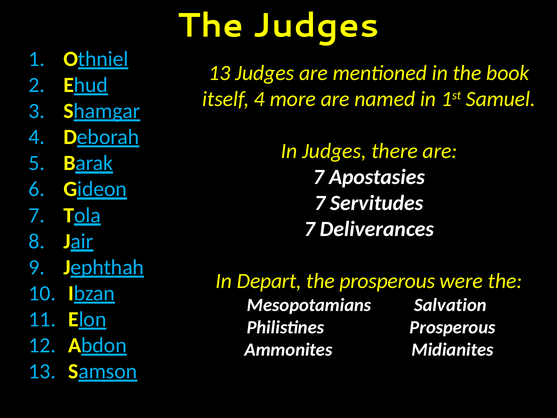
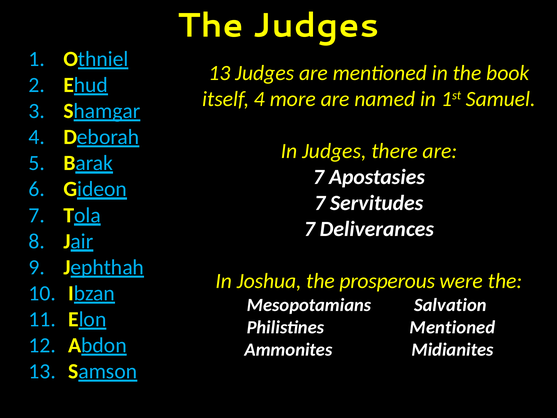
Depart: Depart -> Joshua (269, 281)
Philistines Prosperous: Prosperous -> Mentioned (452, 327)
